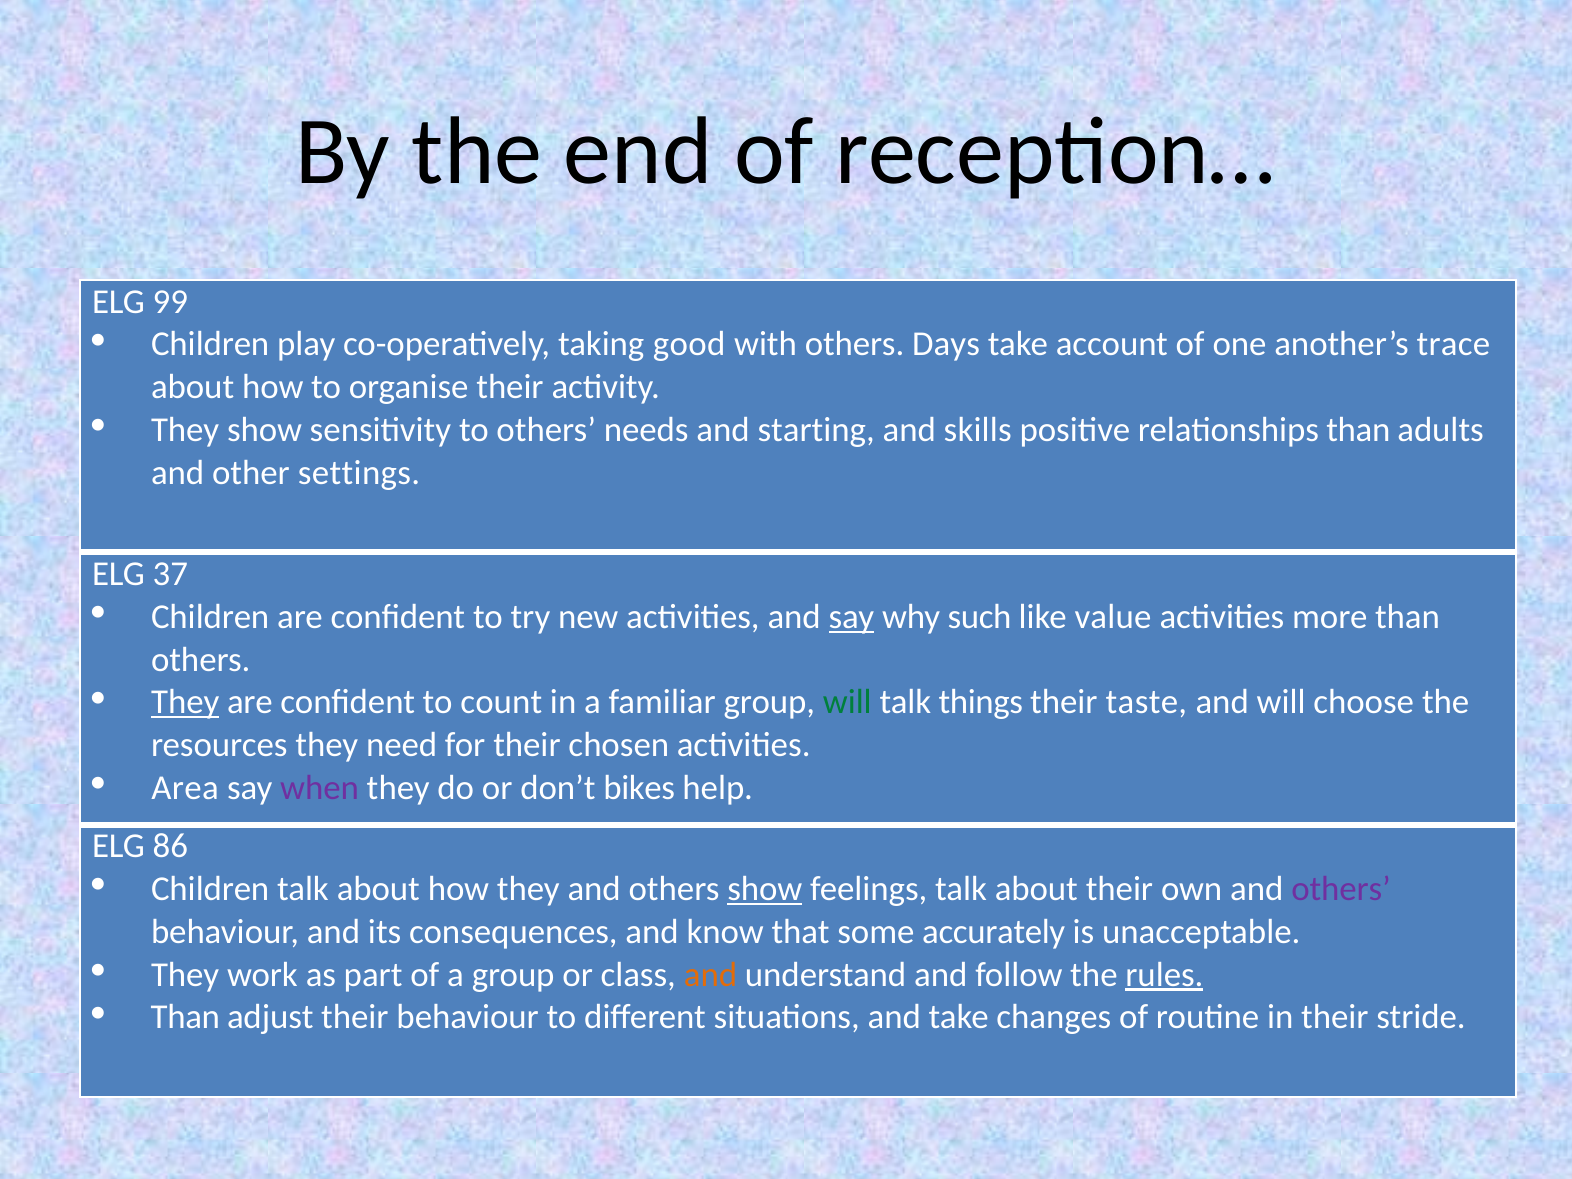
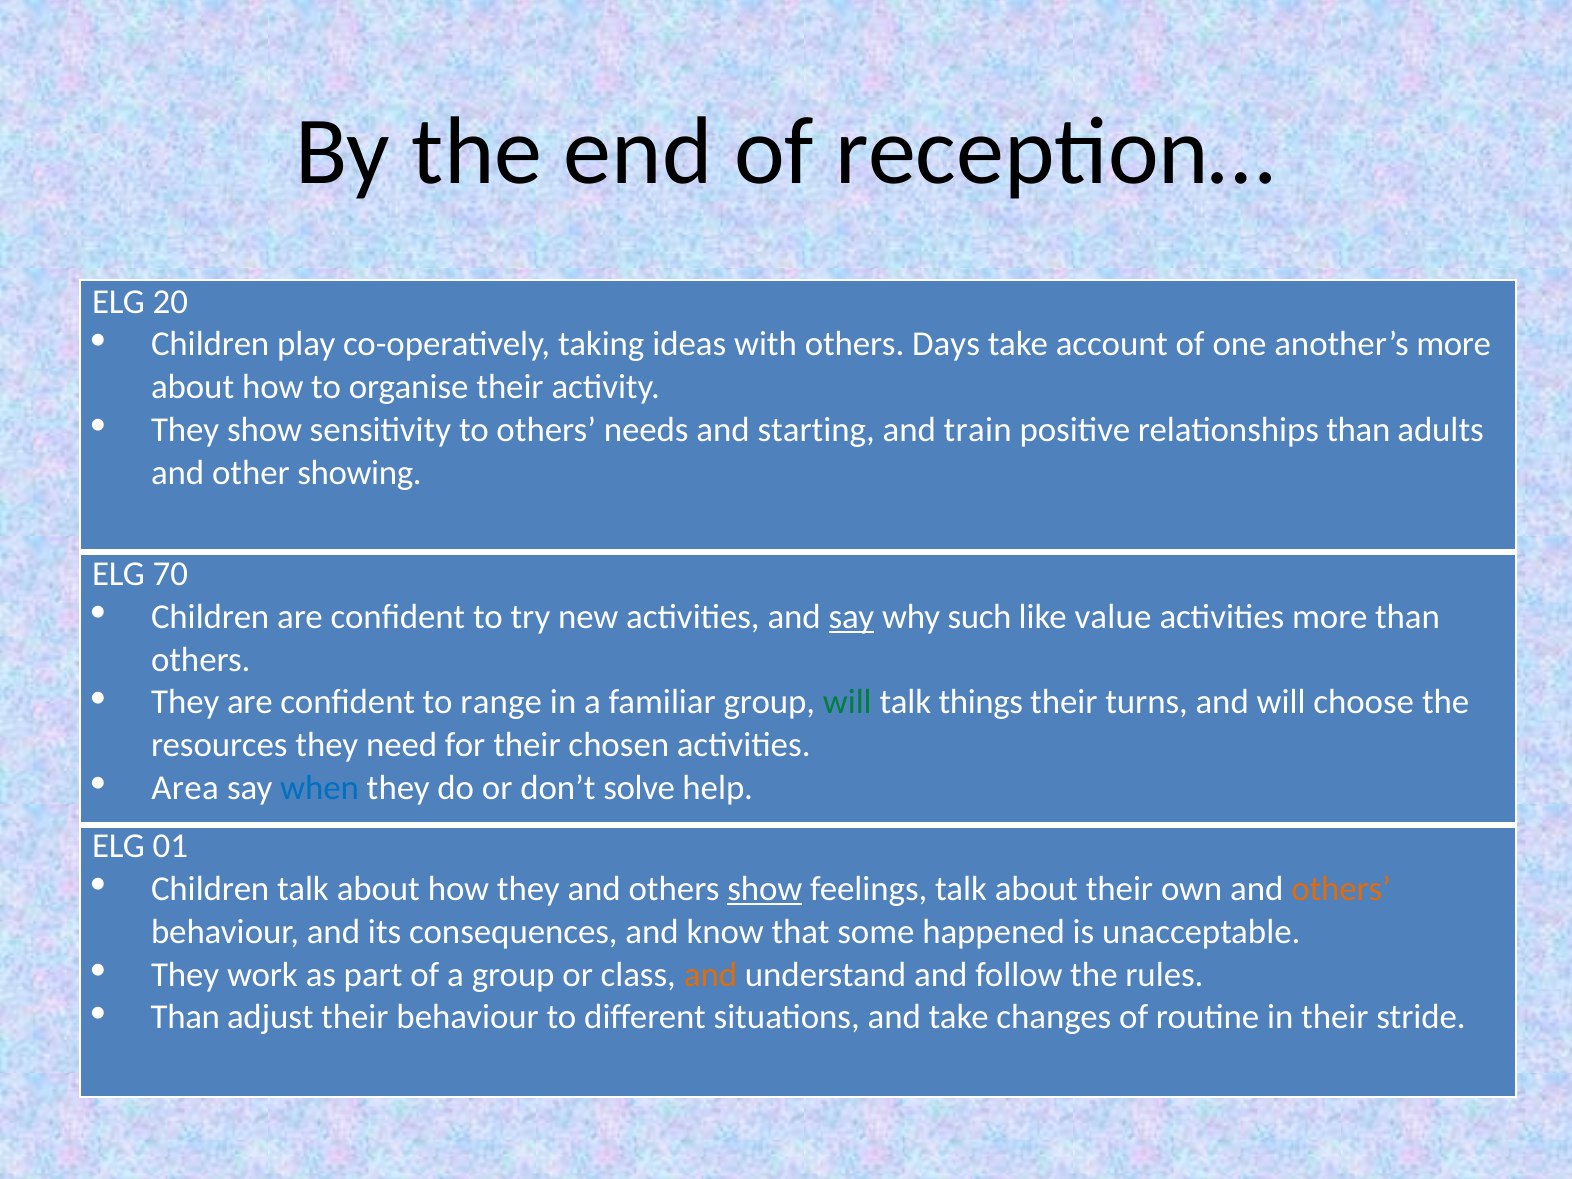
99: 99 -> 20 (170, 302)
good: good -> ideas (689, 344)
another’s trace: trace -> more (1454, 344)
skills: skills -> train (978, 430)
settings: settings -> showing (359, 473)
37: 37 -> 70 (170, 574)
They underline: present -> none (185, 702)
count: count -> range (501, 702)
taste: taste -> turns (1147, 702)
when colour: purple -> blue (320, 788)
bikes: bikes -> solve (639, 788)
86: 86 -> 01 (170, 846)
others colour: purple -> orange (1341, 889)
accurately: accurately -> happened (994, 932)
rules underline: present -> none (1164, 975)
